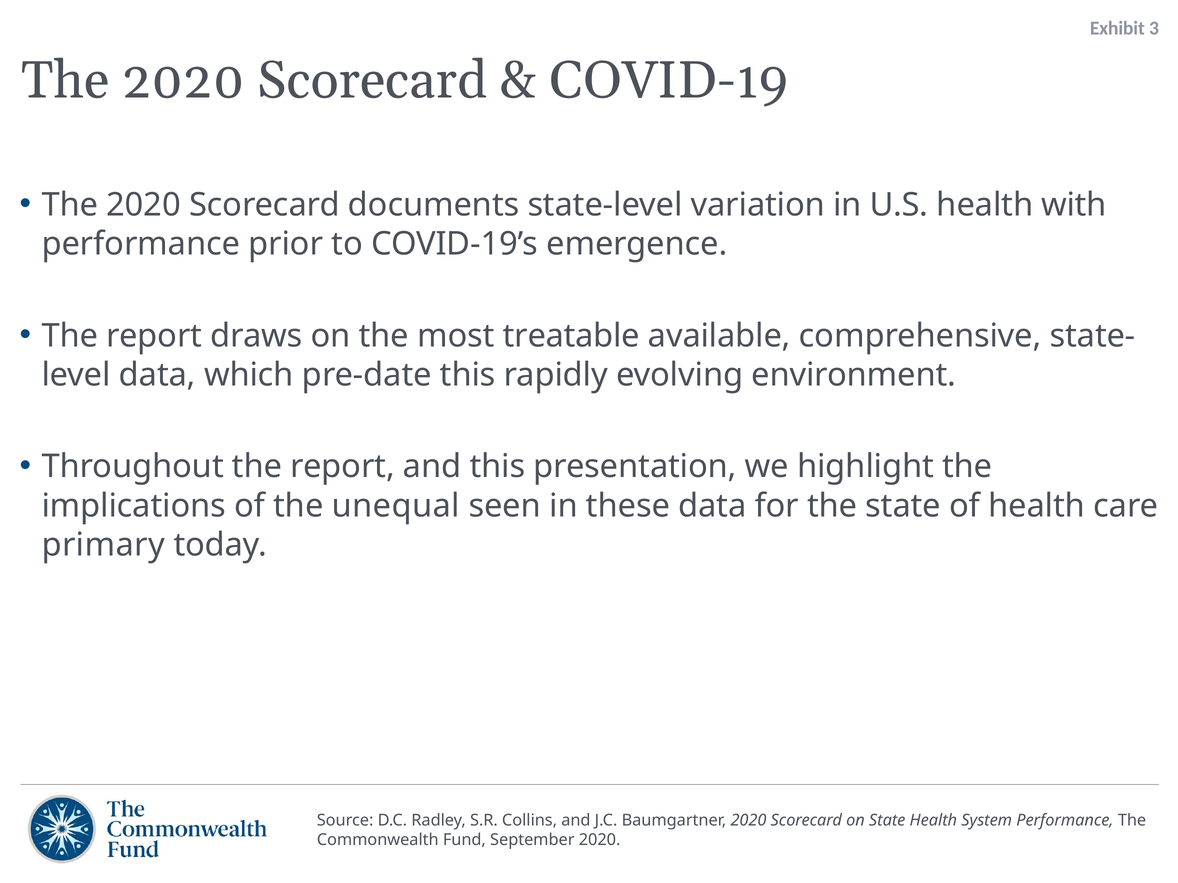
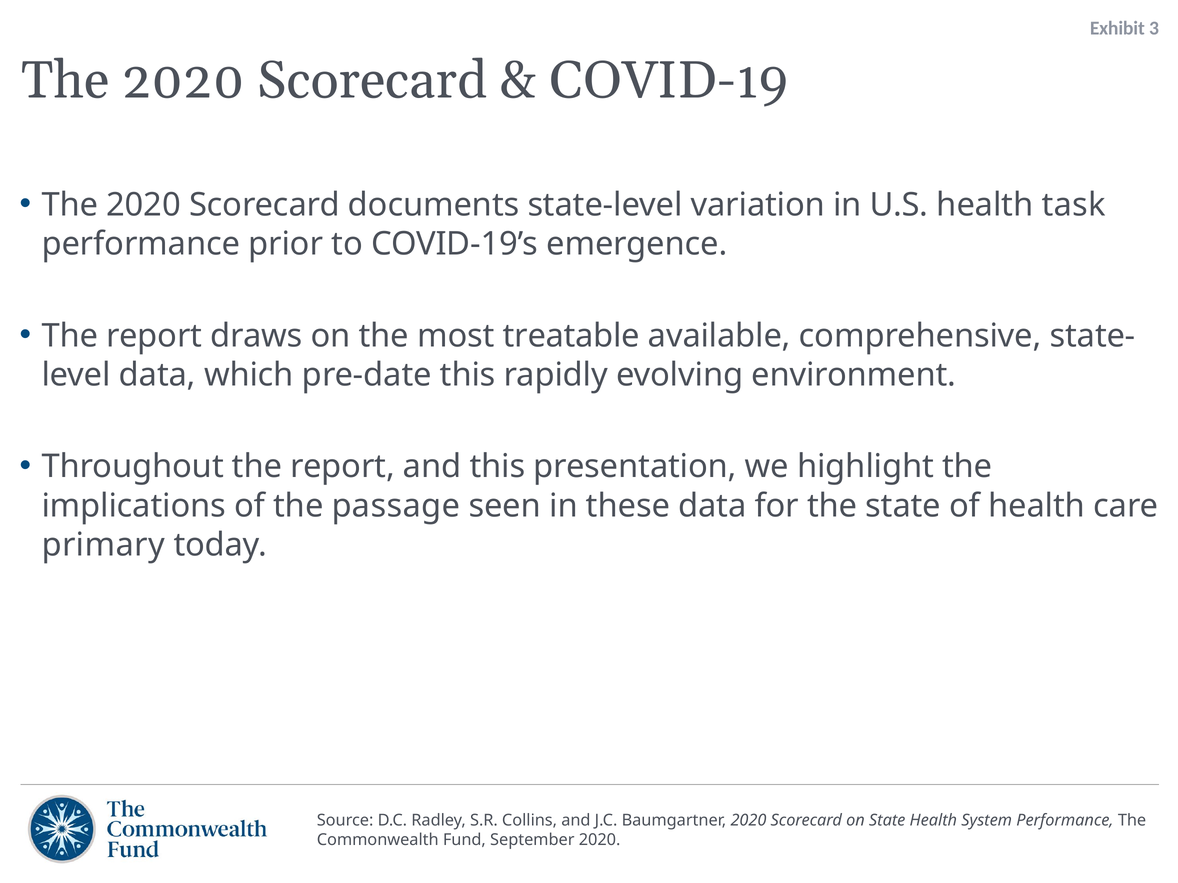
with: with -> task (1074, 205)
unequal: unequal -> passage (396, 506)
